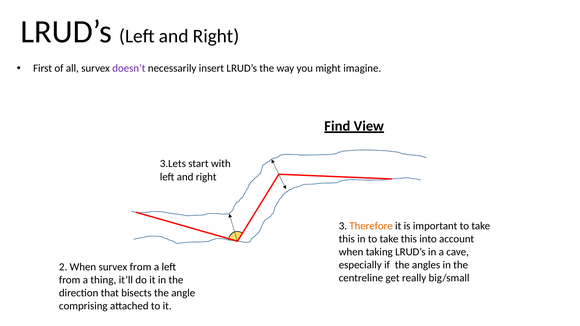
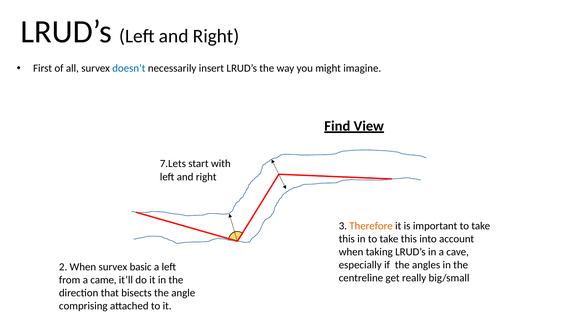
doesn’t colour: purple -> blue (129, 68)
3.Lets: 3.Lets -> 7.Lets (173, 164)
survex from: from -> basic (141, 267)
thing: thing -> came (103, 280)
